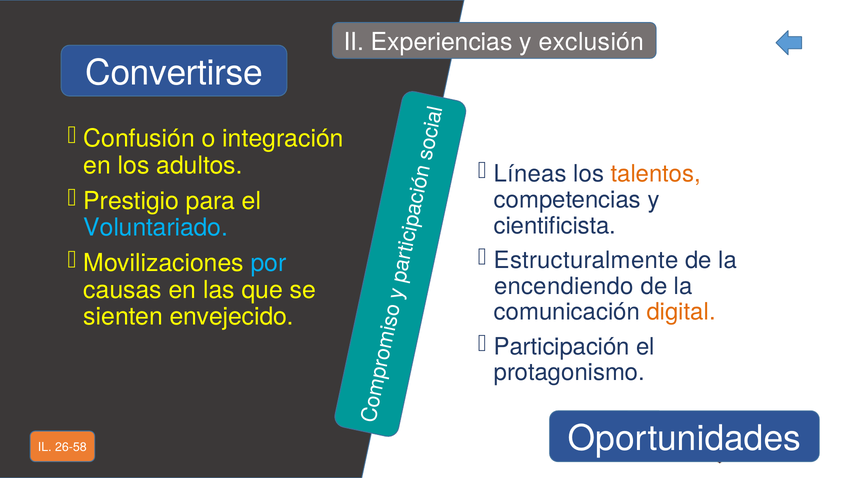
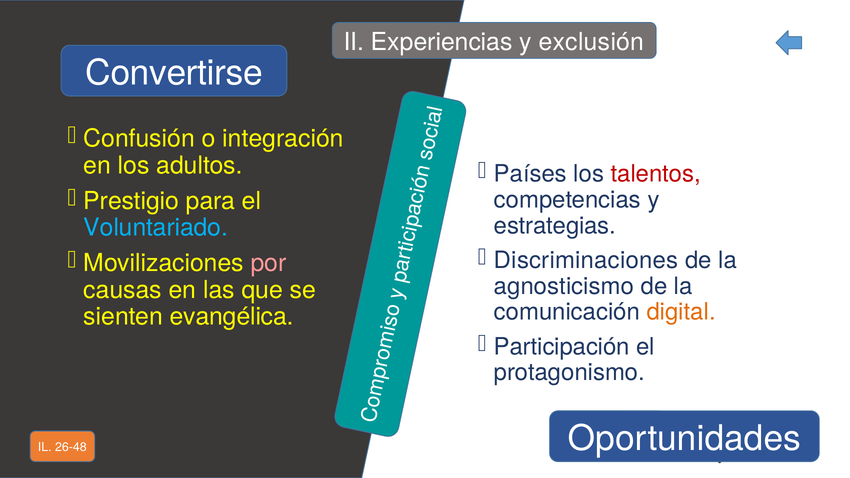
Líneas: Líneas -> Países (530, 174)
talentos colour: orange -> red (656, 174)
cientificista: cientificista -> estrategias (555, 226)
Estructuralmente: Estructuralmente -> Discriminaciones (586, 260)
por colour: light blue -> pink (268, 263)
encendiendo: encendiendo -> agnosticismo (564, 286)
envejecido: envejecido -> evangélica (232, 317)
26-58: 26-58 -> 26-48 (71, 447)
